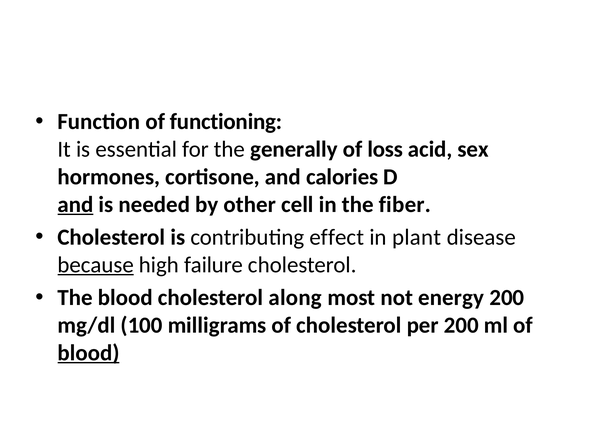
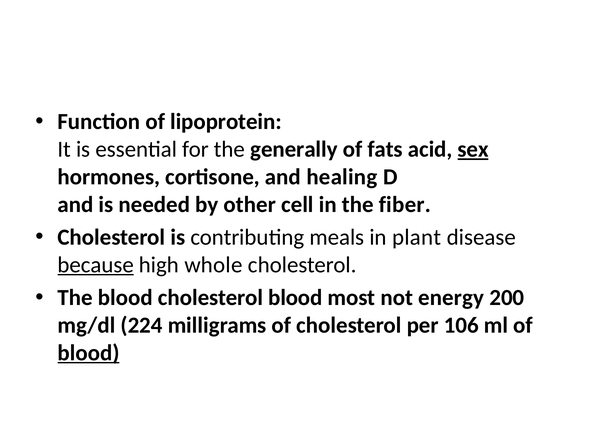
functioning: functioning -> lipoprotein (226, 122)
loss: loss -> fats (385, 149)
sex underline: none -> present (473, 149)
calories: calories -> healing (342, 177)
and underline: present -> none (75, 204)
effect: effect -> meals (337, 237)
failure: failure -> whole (213, 265)
cholesterol along: along -> blood (295, 297)
100: 100 -> 224 (142, 325)
per 200: 200 -> 106 (461, 325)
